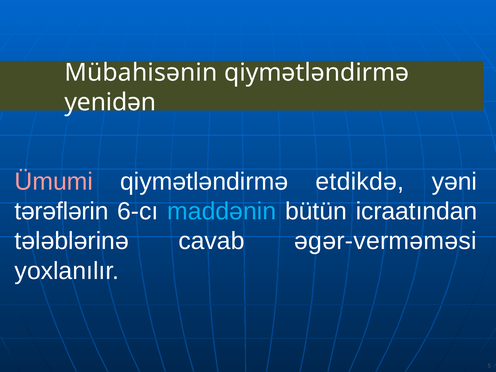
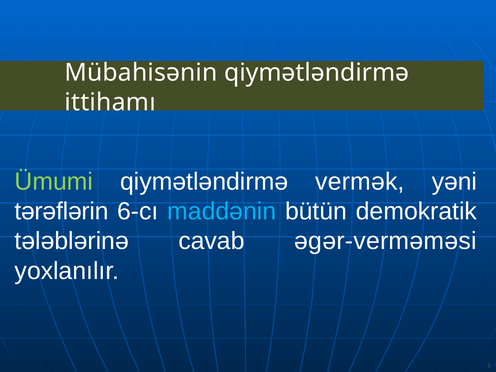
yenidən: yenidən -> ittihamı (110, 102)
Ümumi colour: pink -> light green (54, 182)
etdikdə: etdikdə -> vermək (360, 182)
icraatından: icraatından -> demokratik (416, 211)
